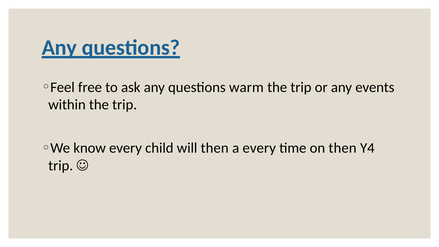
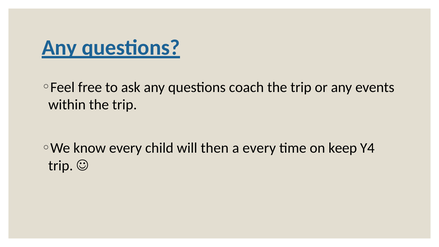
warm: warm -> coach (246, 87)
on then: then -> keep (343, 148)
